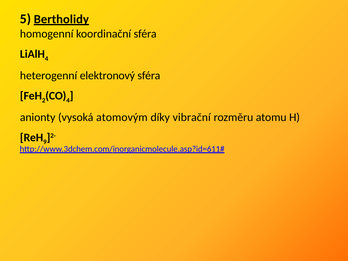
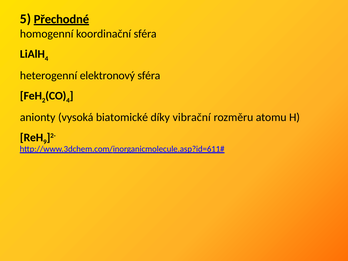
Bertholidy: Bertholidy -> Přechodné (61, 19)
atomovým: atomovým -> biatomické (122, 117)
